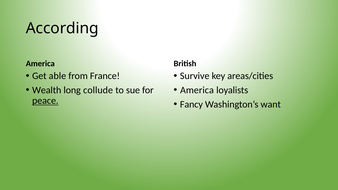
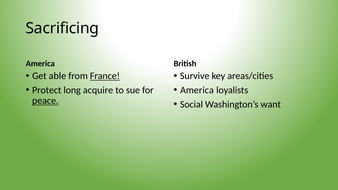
According: According -> Sacrificing (62, 28)
France underline: none -> present (105, 76)
Wealth: Wealth -> Protect (47, 90)
collude: collude -> acquire (98, 90)
Fancy: Fancy -> Social (191, 104)
